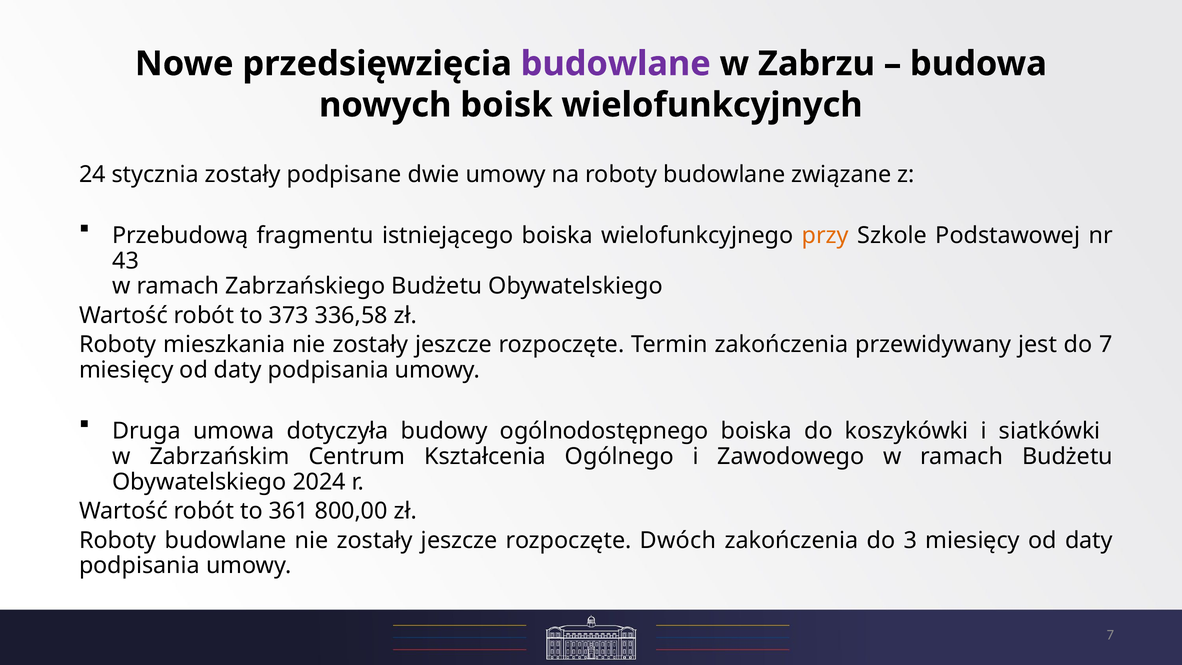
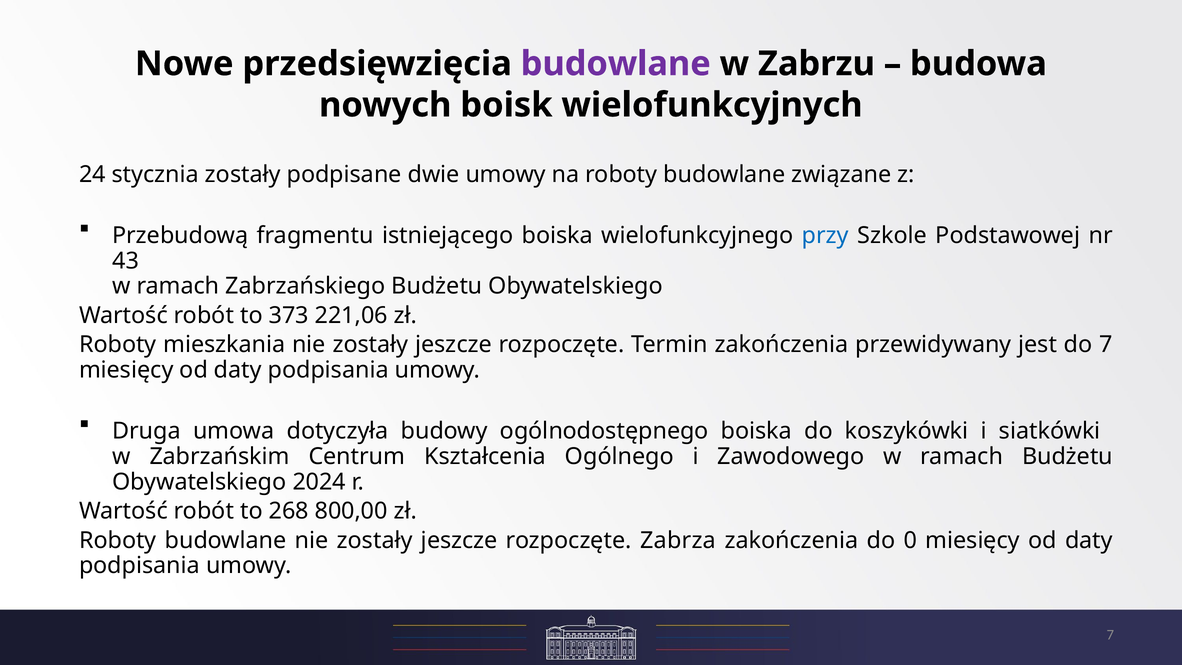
przy colour: orange -> blue (825, 236)
336,58: 336,58 -> 221,06 (351, 315)
361: 361 -> 268 (289, 511)
Dwóch: Dwóch -> Zabrza (678, 540)
3: 3 -> 0 (910, 540)
